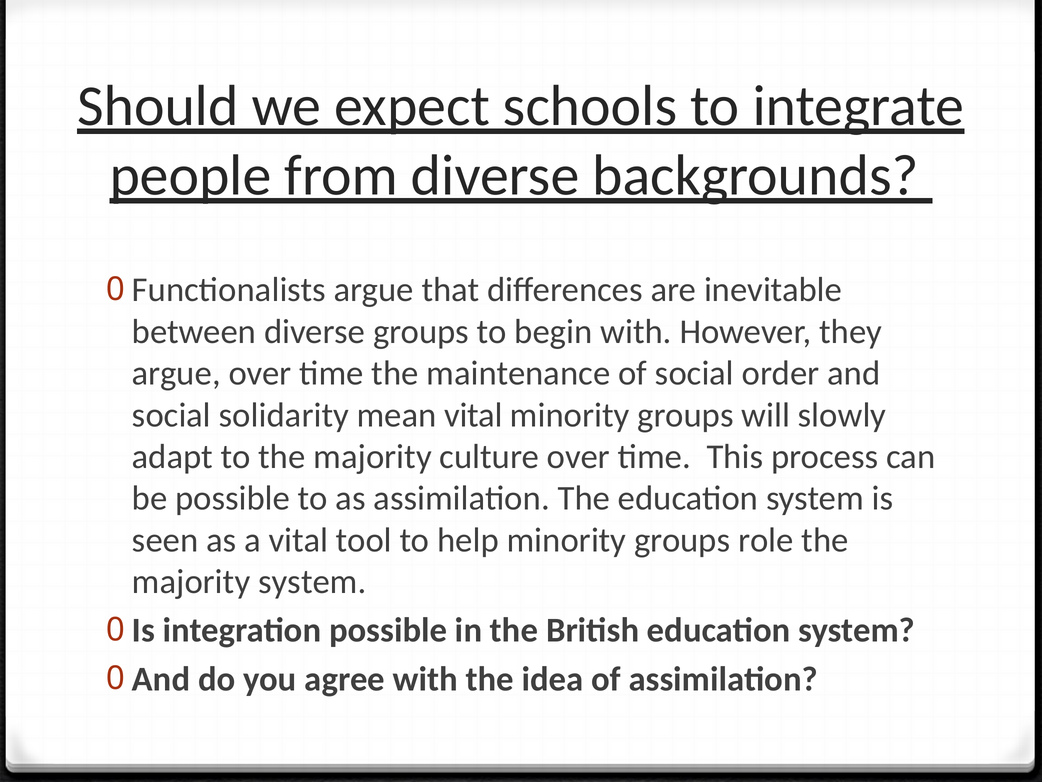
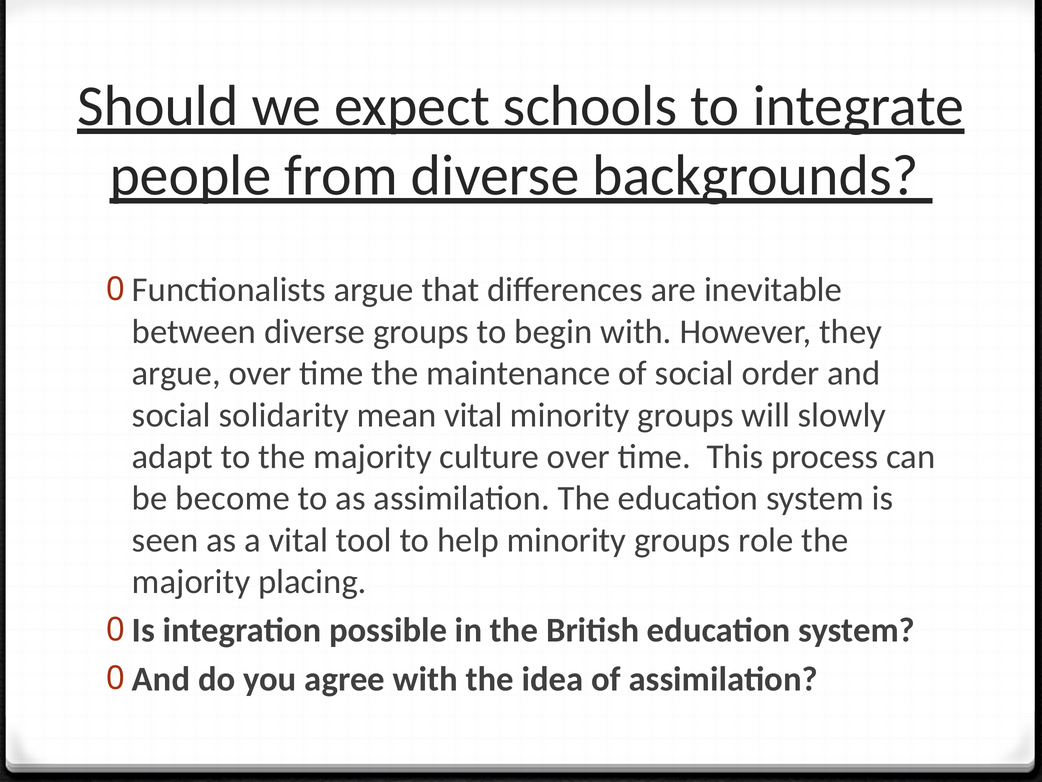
be possible: possible -> become (233, 498)
majority system: system -> placing (312, 581)
